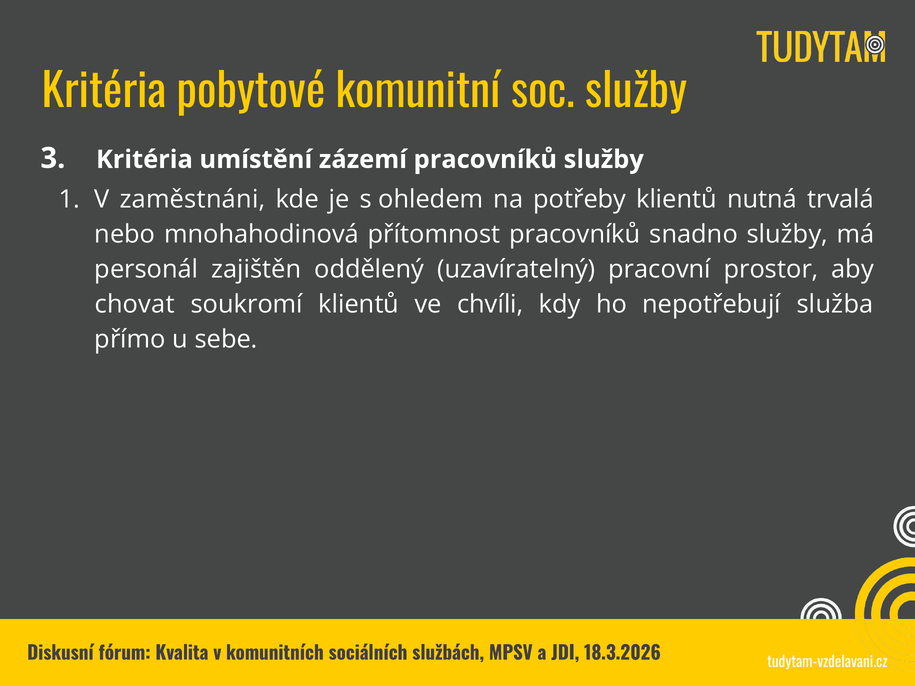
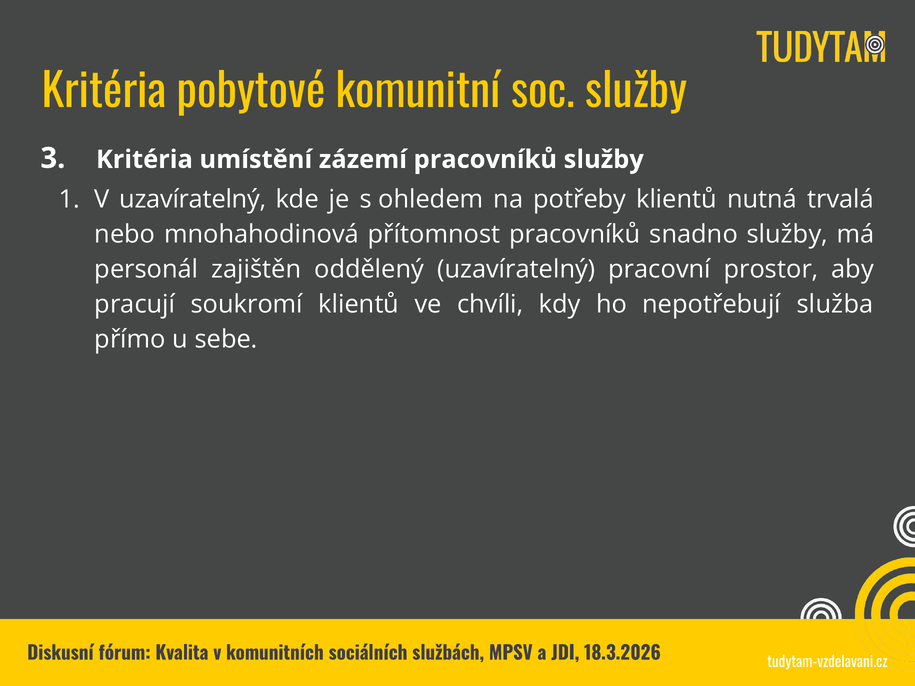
V zaměstnáni: zaměstnáni -> uzavíratelný (193, 199)
chovat: chovat -> pracují (135, 304)
